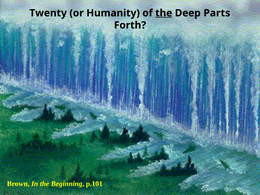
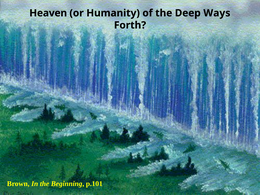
Twenty: Twenty -> Heaven (48, 13)
the underline: present -> none (164, 13)
Parts: Parts -> Ways (217, 13)
